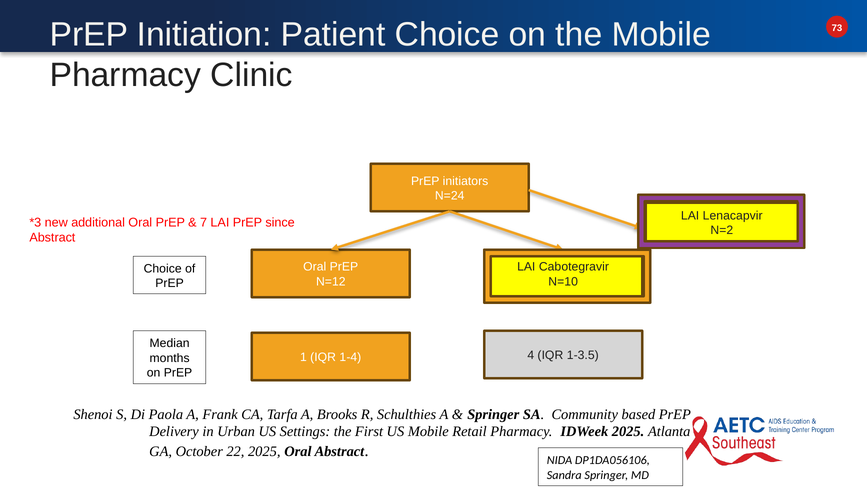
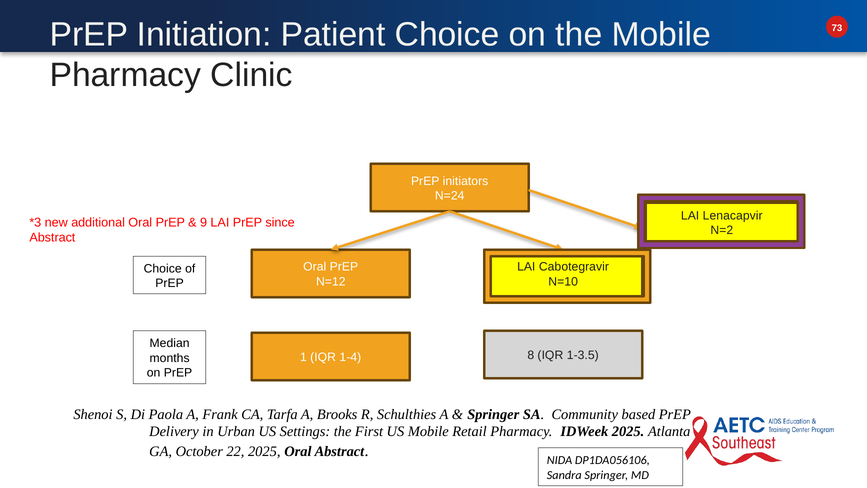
7: 7 -> 9 (204, 222)
4: 4 -> 8 (531, 355)
